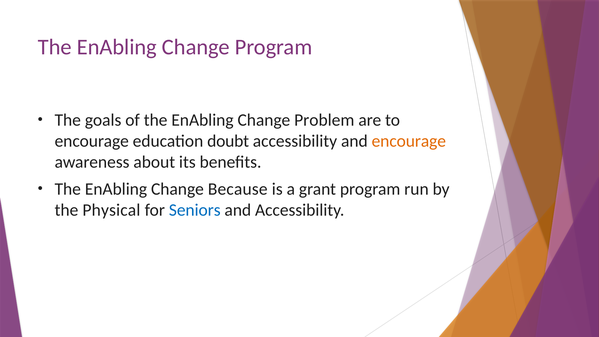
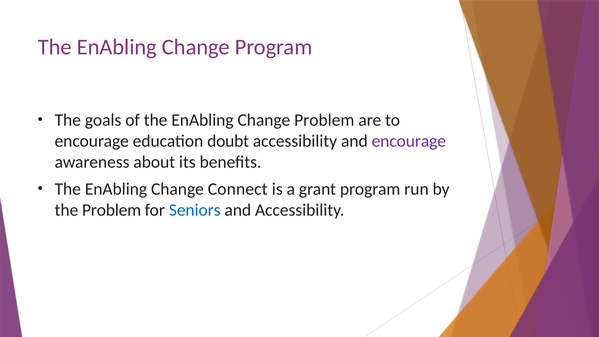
encourage colour: orange -> purple (409, 141)
Because: Because -> Connect (238, 189)
the Physical: Physical -> Problem (112, 210)
